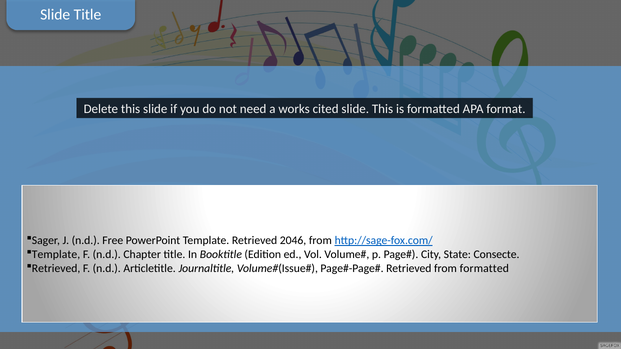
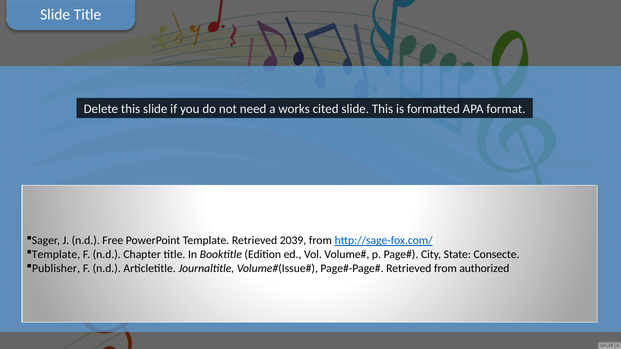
2046: 2046 -> 2039 (293, 241)
Retrieved: Retrieved -> Publisher (56, 269)
from formatted: formatted -> authorized (484, 269)
